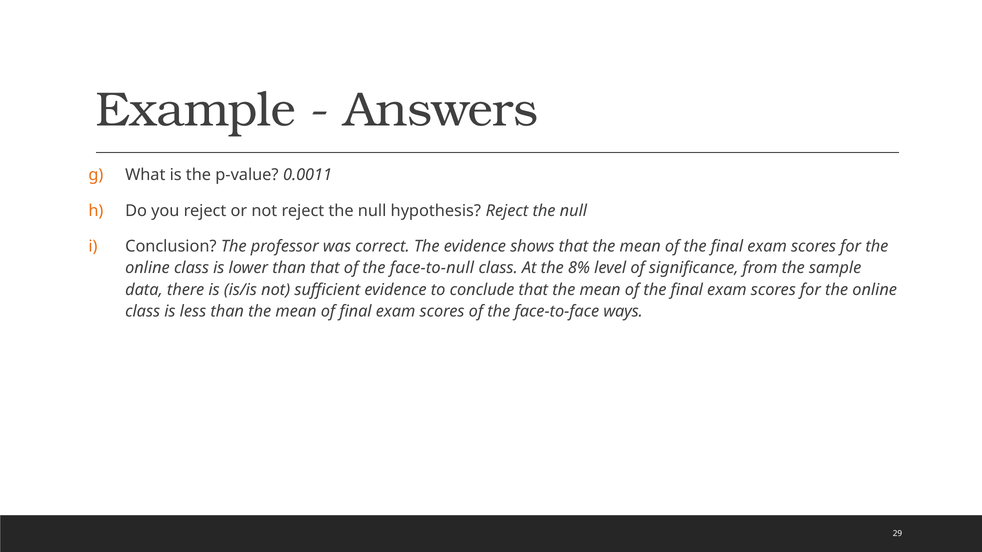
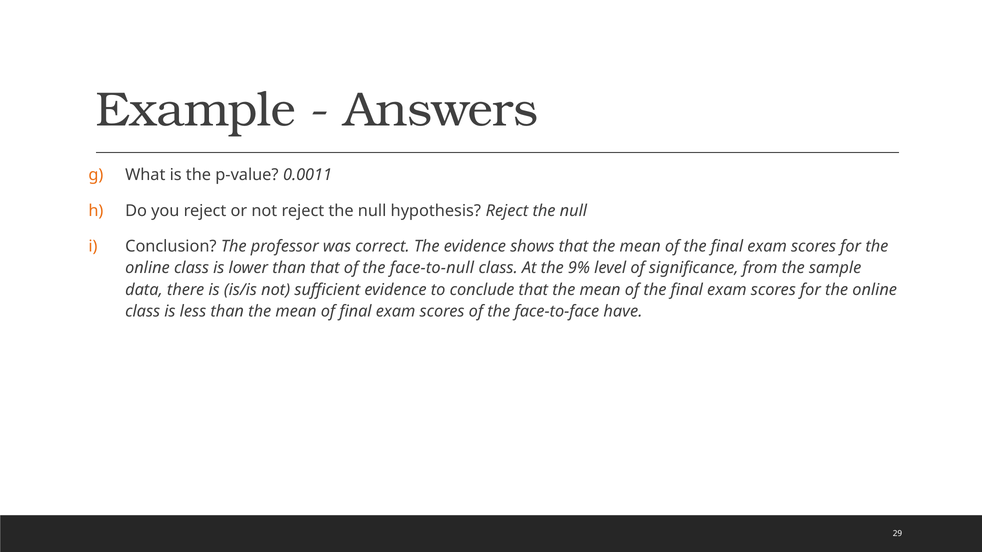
8%: 8% -> 9% (579, 268)
ways: ways -> have (623, 311)
